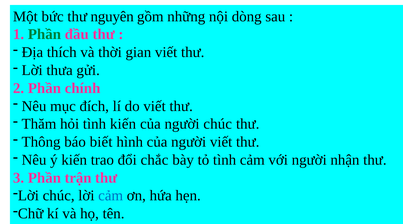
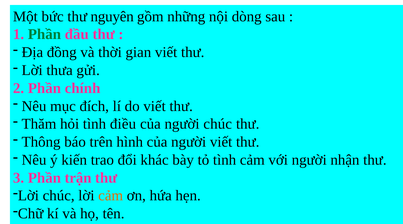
thích: thích -> đồng (62, 52)
tình kiến: kiến -> điều (123, 124)
biết: biết -> trên (101, 142)
chắc: chắc -> khác (155, 160)
cảm colour: blue -> orange (111, 196)
